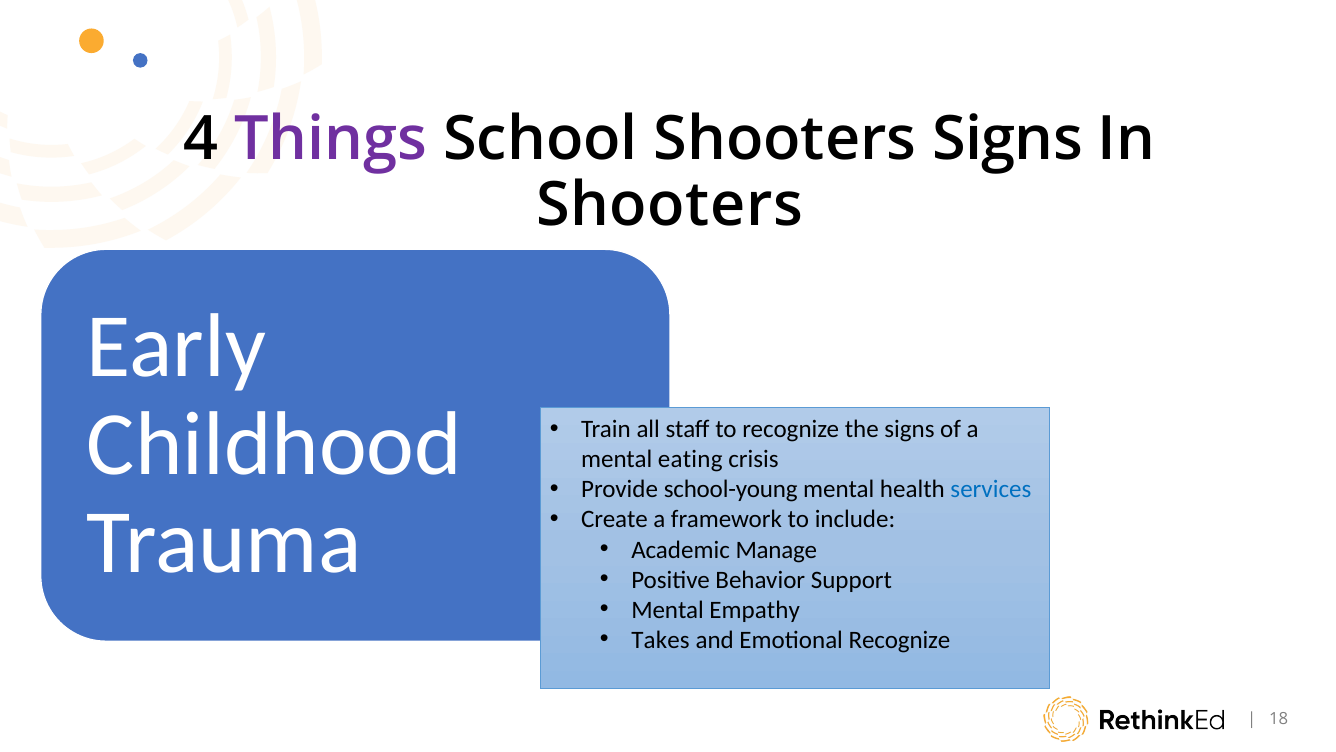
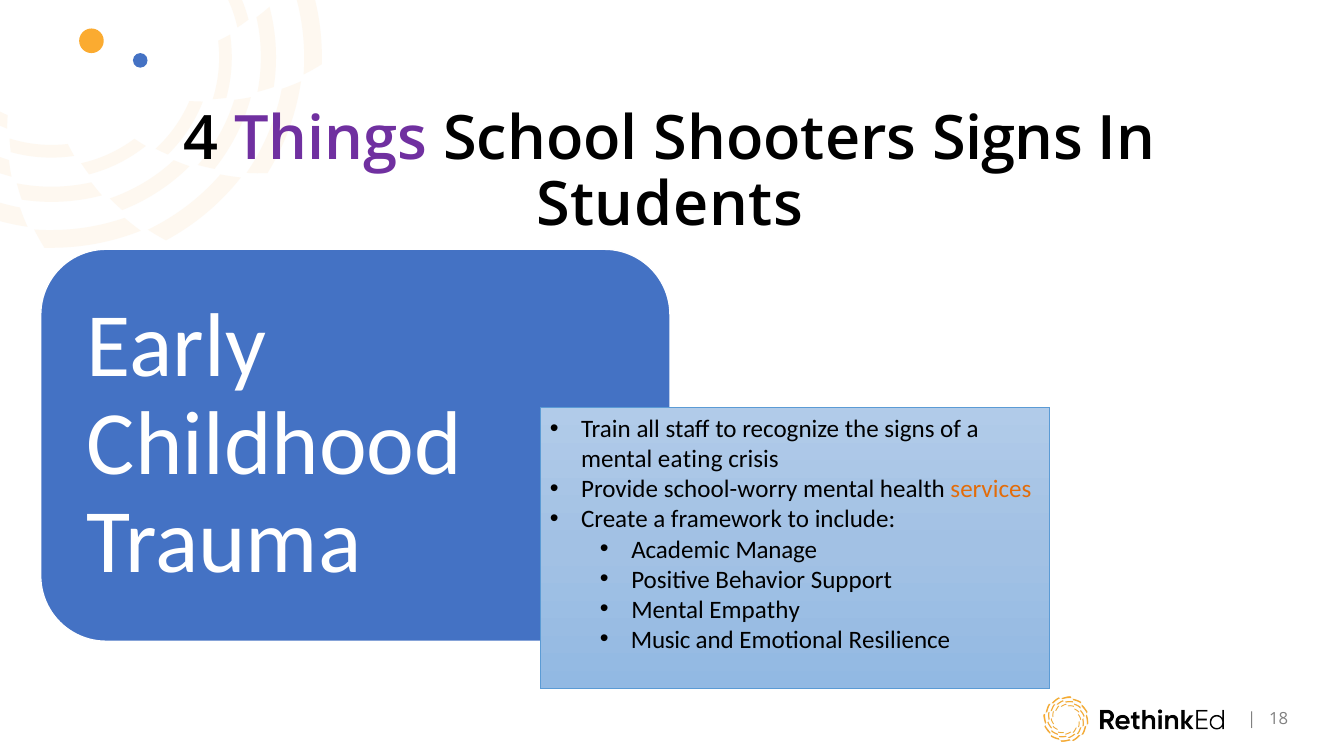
Shooters: Shooters -> Students (669, 205)
school-young: school-young -> school-worry (731, 489)
services colour: blue -> orange (991, 489)
Takes: Takes -> Music (661, 640)
Emotional Recognize: Recognize -> Resilience (899, 640)
